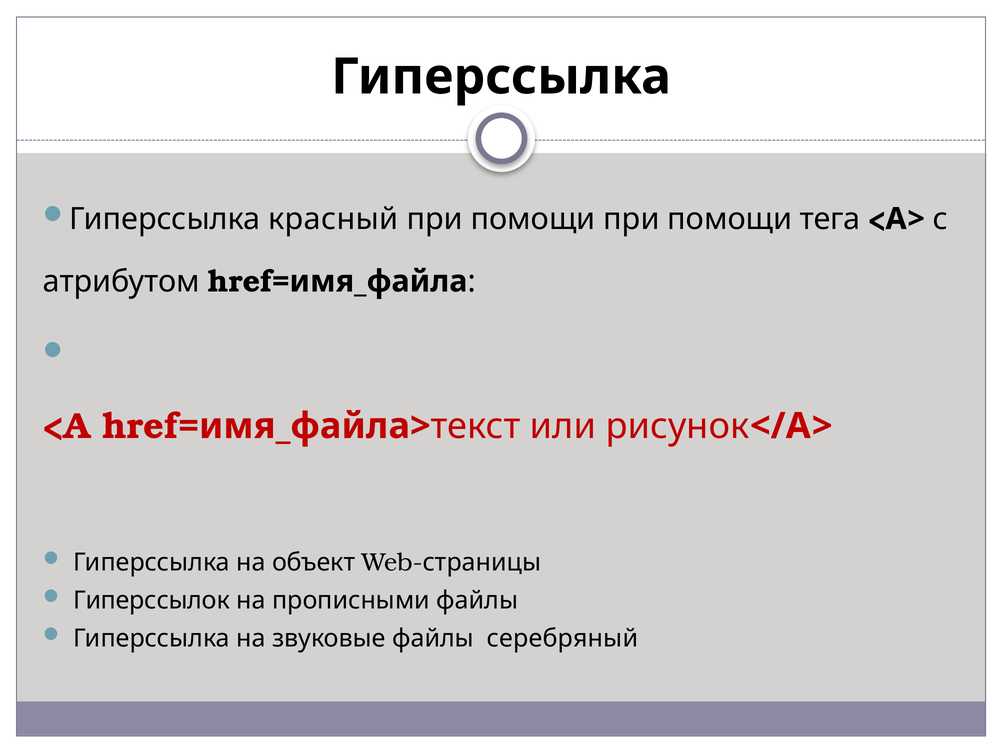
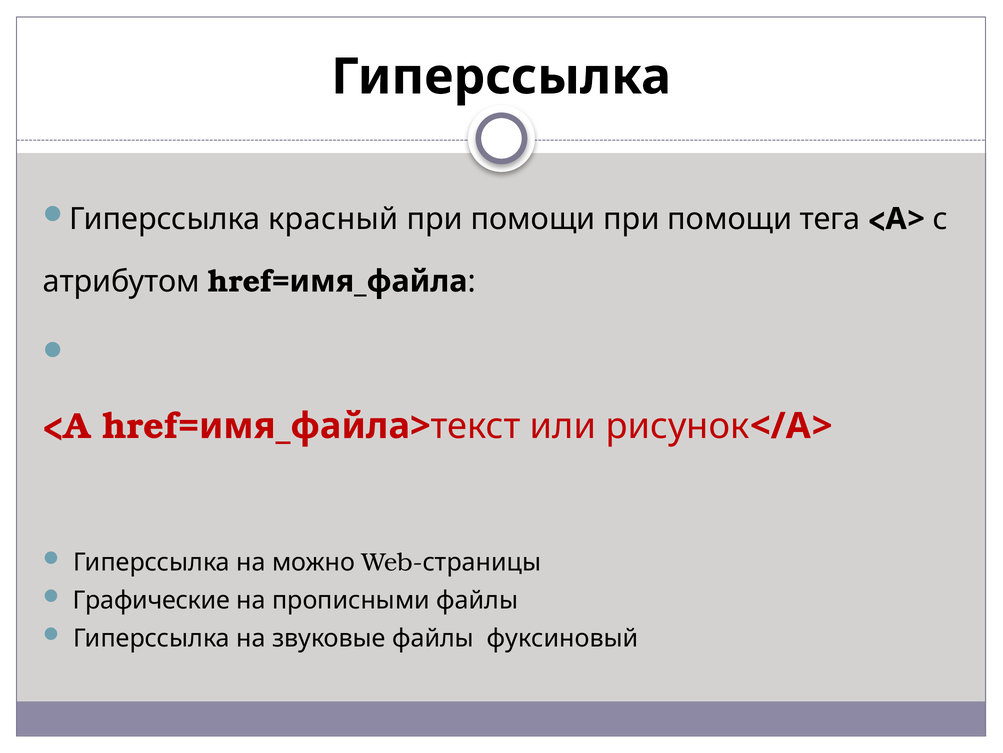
объект: объект -> можно (314, 562)
Гиперссылок: Гиперссылок -> Графические (152, 600)
серебряный: серебряный -> фуксиновый (563, 638)
